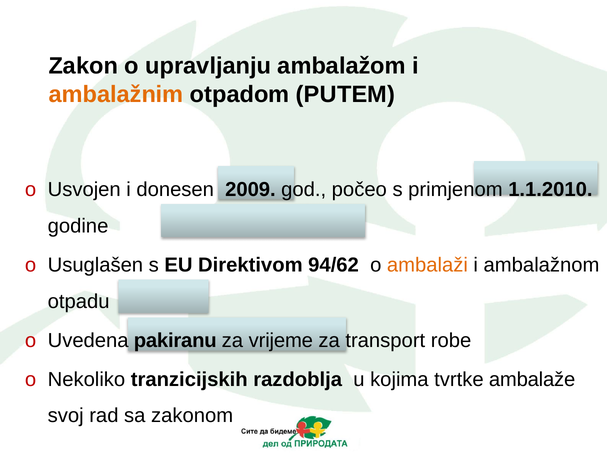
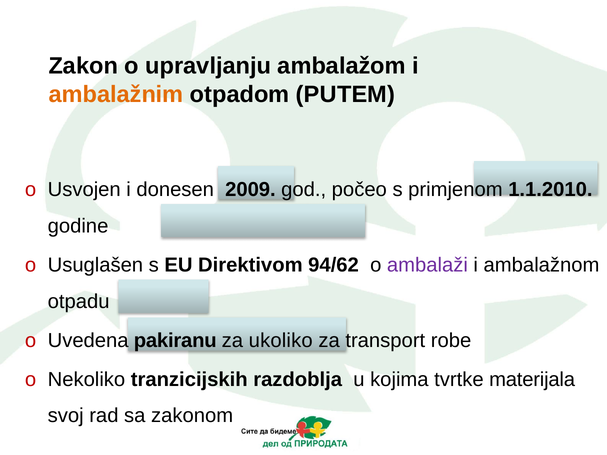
ambalaži colour: orange -> purple (427, 265)
vrijeme: vrijeme -> ukoliko (281, 341)
ambalaže: ambalaže -> materijala (532, 380)
